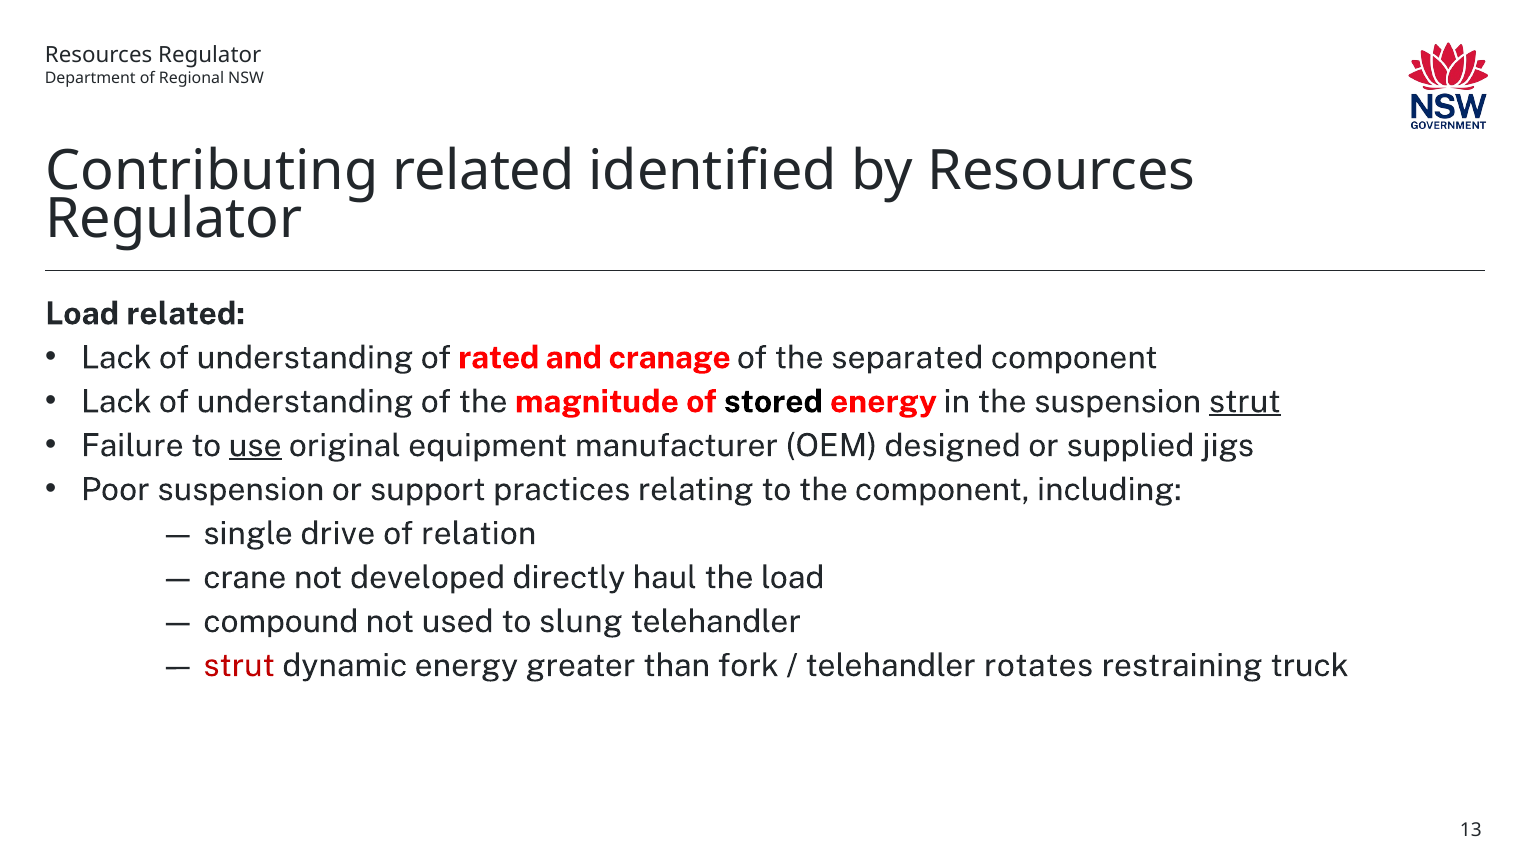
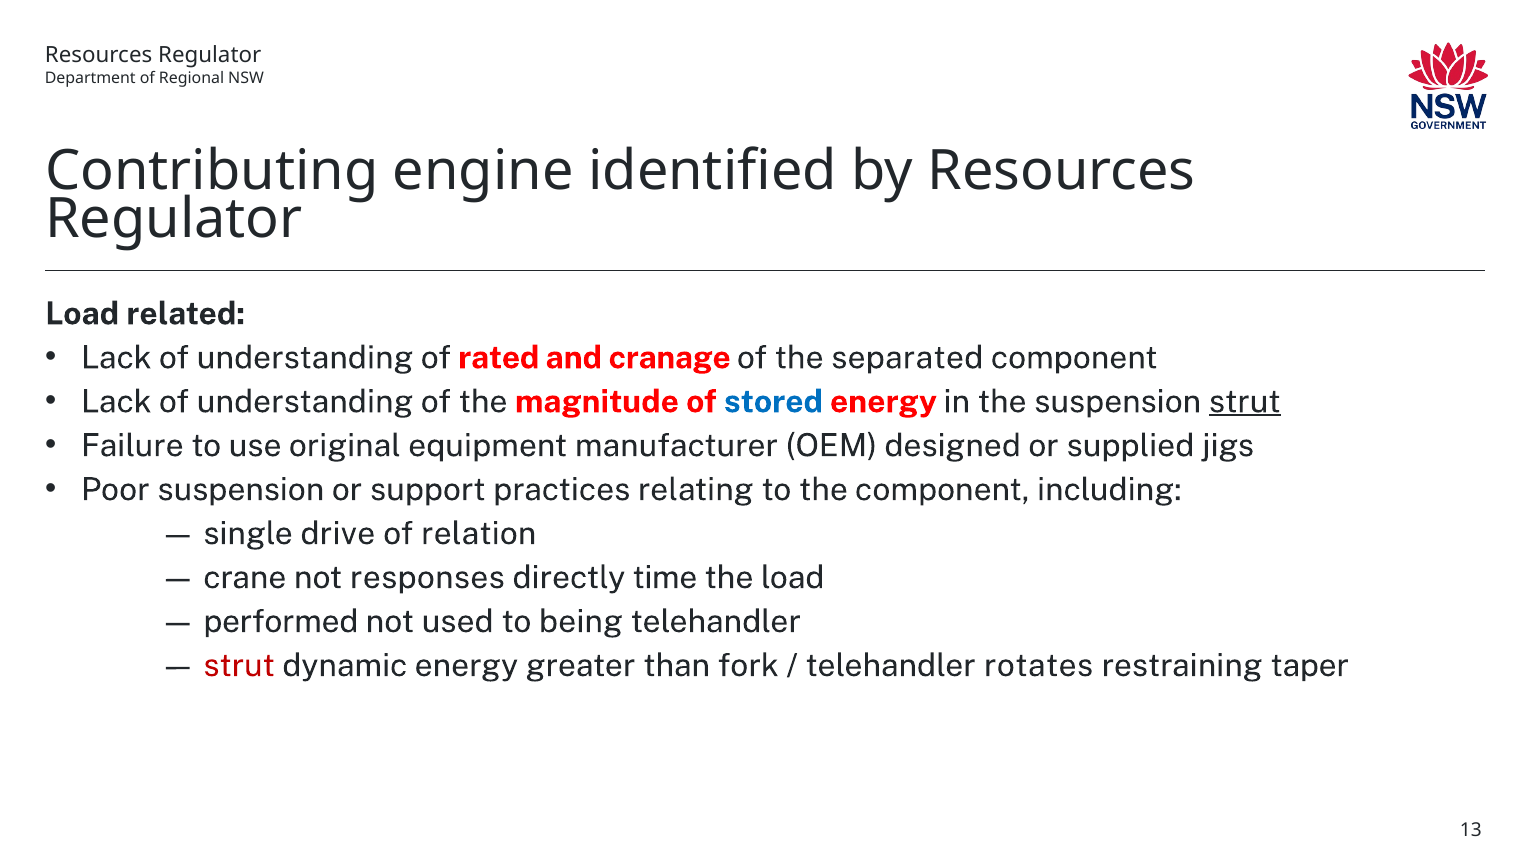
Contributing related: related -> engine (483, 172)
stored colour: black -> blue (773, 402)
use underline: present -> none (255, 446)
developed: developed -> responses (427, 578)
haul: haul -> time (665, 578)
compound: compound -> performed (281, 622)
slung: slung -> being (581, 622)
truck: truck -> taper (1310, 666)
